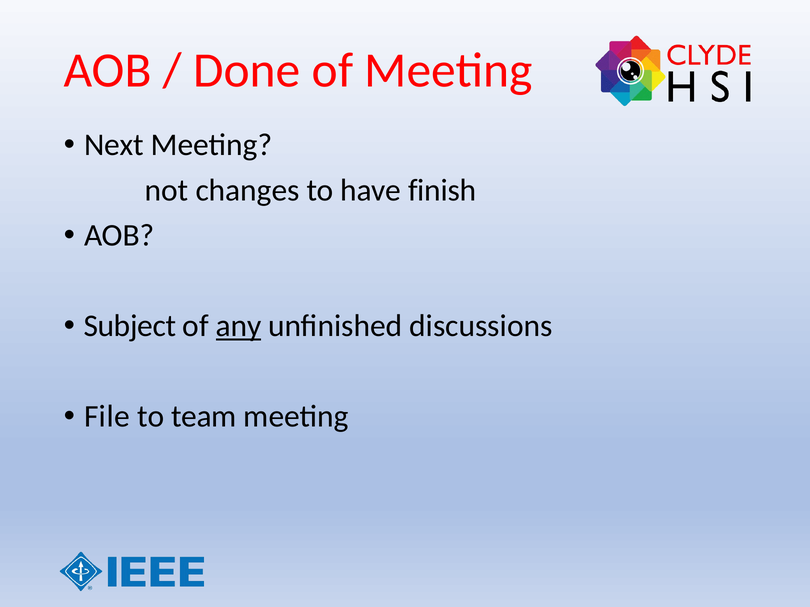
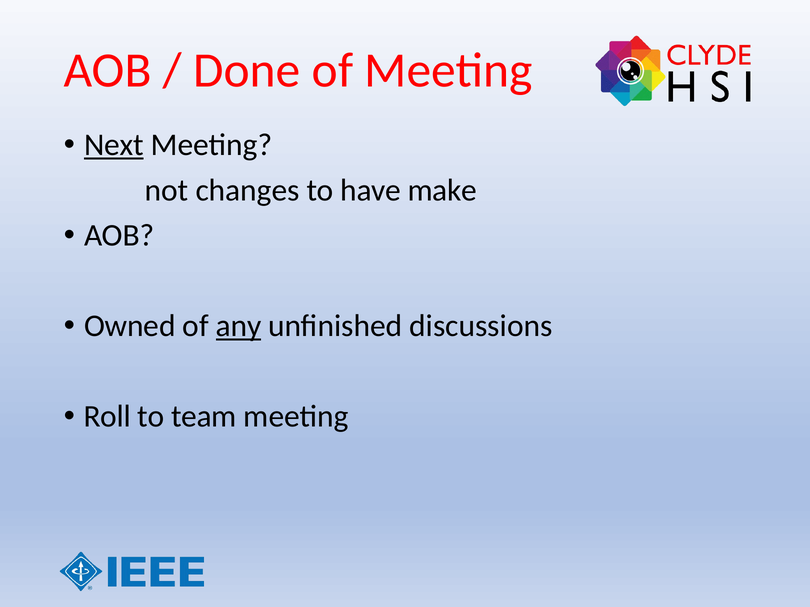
Next underline: none -> present (114, 145)
finish: finish -> make (442, 190)
Subject: Subject -> Owned (130, 326)
File: File -> Roll (107, 417)
